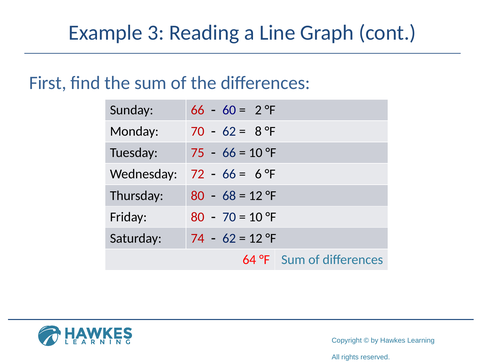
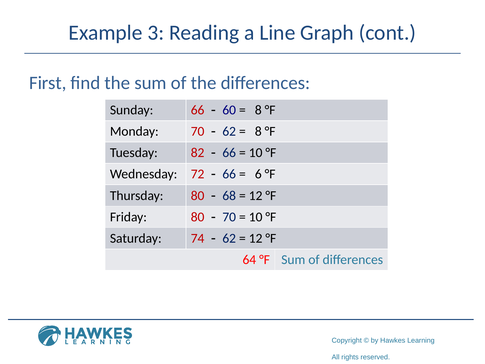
2: 2 -> 8 (258, 110)
75: 75 -> 82 (198, 153)
